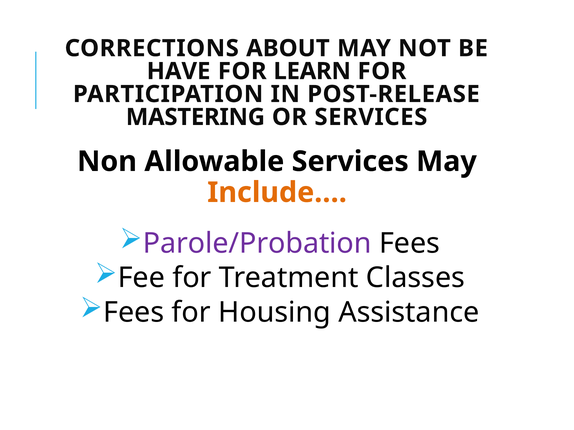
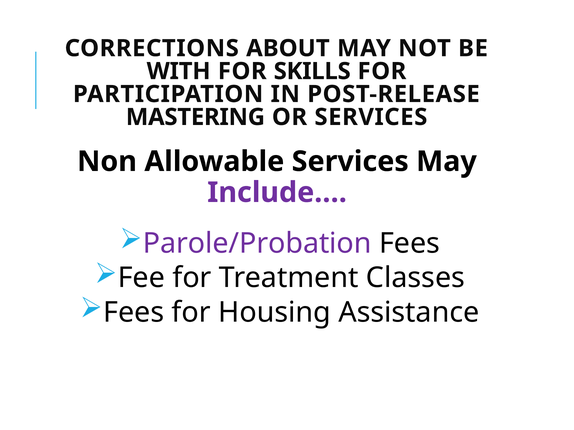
HAVE: HAVE -> WITH (179, 71)
LEARN: LEARN -> SKILLS (312, 71)
Include… colour: orange -> purple (277, 193)
